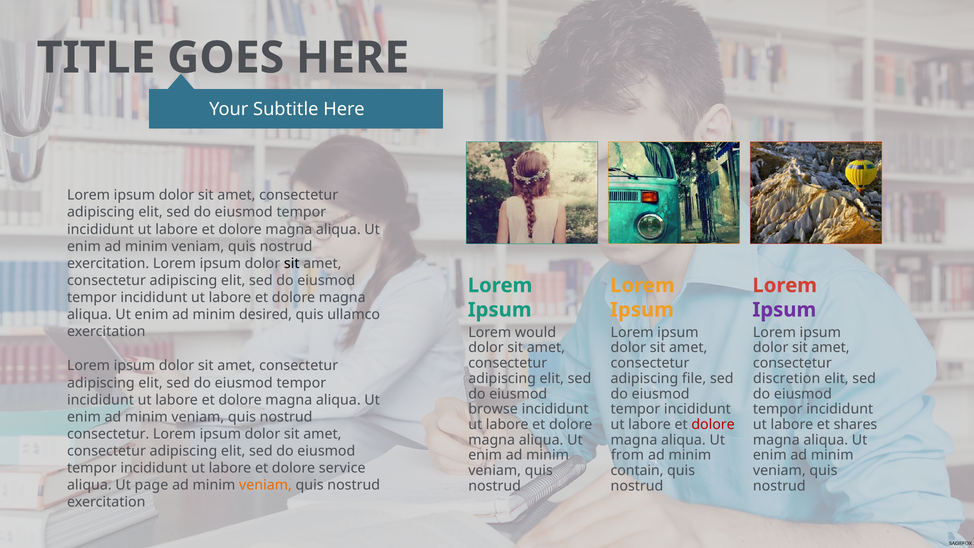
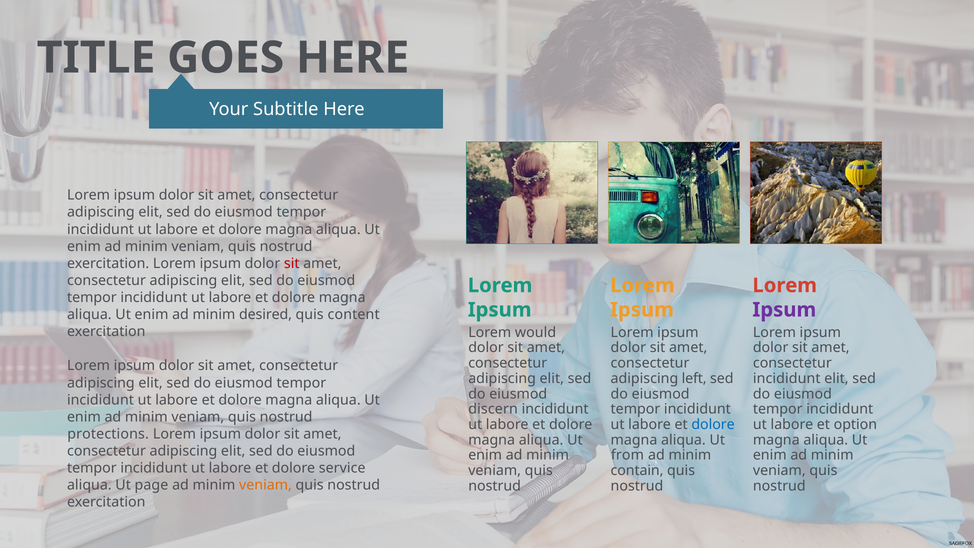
sit colour: black -> red (292, 263)
ullamco: ullamco -> content (354, 315)
file: file -> left (694, 378)
discretion: discretion -> incididunt (787, 378)
browse: browse -> discern (493, 409)
dolore colour: red -> blue (713, 424)
shares: shares -> option (855, 424)
consectetur: consectetur -> protections (108, 434)
